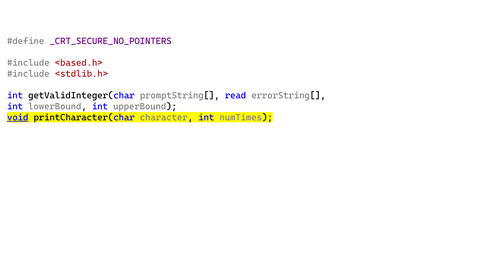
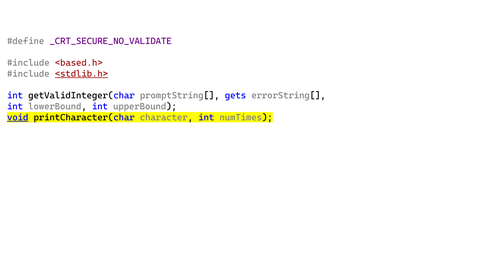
_CRT_SECURE_NO_POINTERS: _CRT_SECURE_NO_POINTERS -> _CRT_SECURE_NO_VALIDATE (111, 41)
<stdlib.h> underline: none -> present (81, 74)
read: read -> gets (236, 96)
